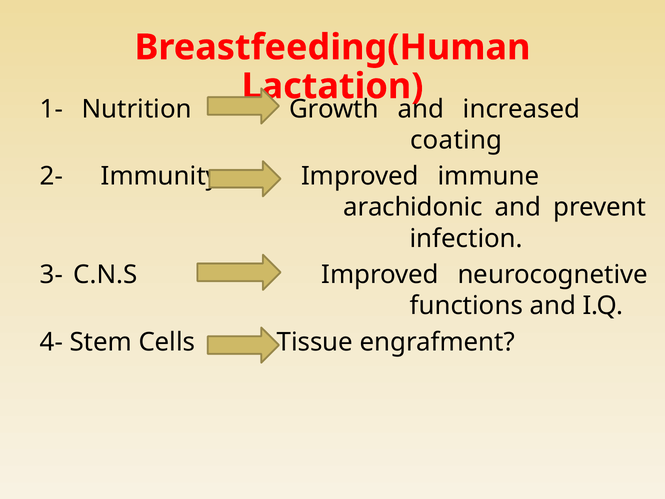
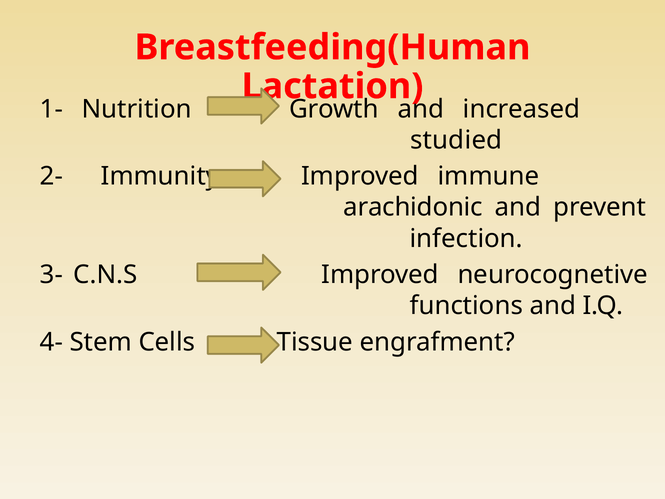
coating: coating -> studied (456, 140)
